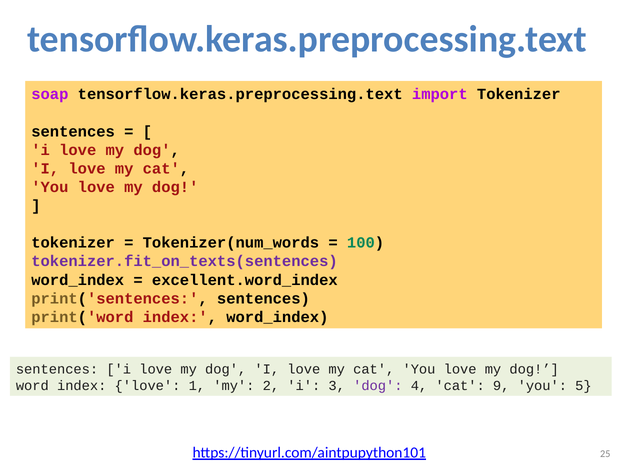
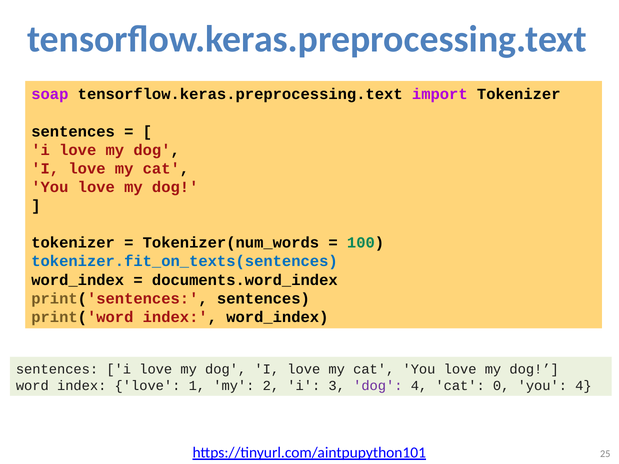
tokenizer.fit_on_texts(sentences colour: purple -> blue (184, 262)
excellent.word_index: excellent.word_index -> documents.word_index (245, 280)
9: 9 -> 0 (501, 386)
you 5: 5 -> 4 (583, 386)
